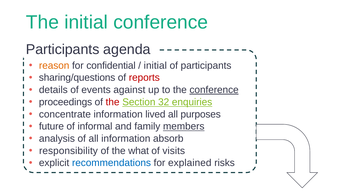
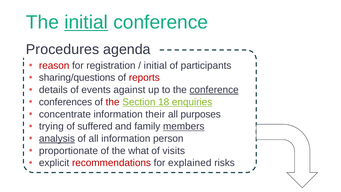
initial underline: none -> present (86, 22)
Participants: Participants -> Procedures (63, 49)
reason colour: orange -> red (54, 65)
confidential: confidential -> registration (111, 65)
proceedings: proceedings -> conferences (66, 102)
32: 32 -> 18 (164, 102)
lived: lived -> their (155, 114)
future: future -> trying (51, 126)
informal: informal -> suffered (95, 126)
analysis underline: none -> present (57, 138)
absorb: absorb -> person (168, 138)
responsibility: responsibility -> proportionate (68, 151)
recommendations colour: blue -> red (111, 163)
